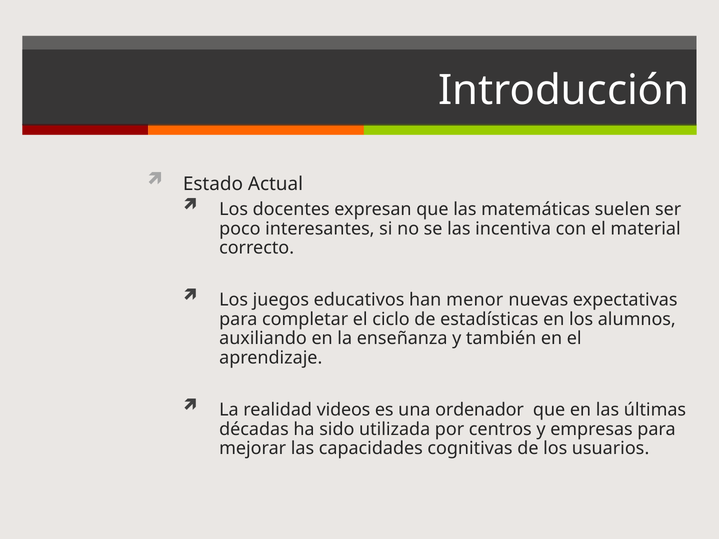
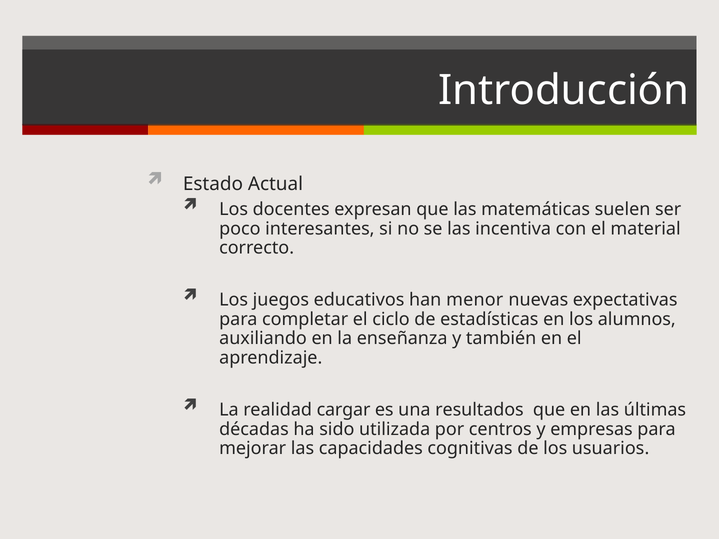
videos: videos -> cargar (344, 410)
ordenador: ordenador -> resultados (479, 410)
